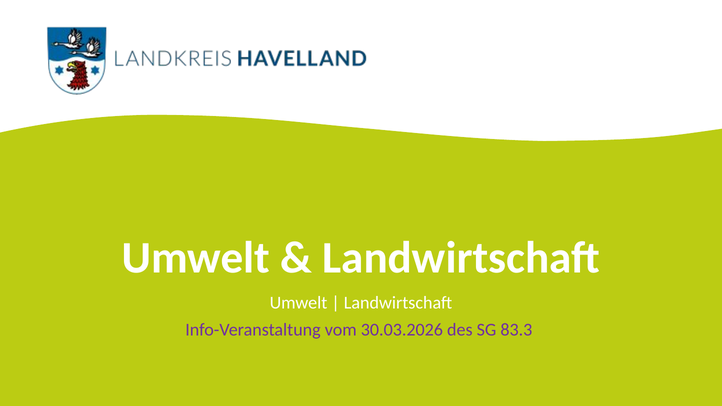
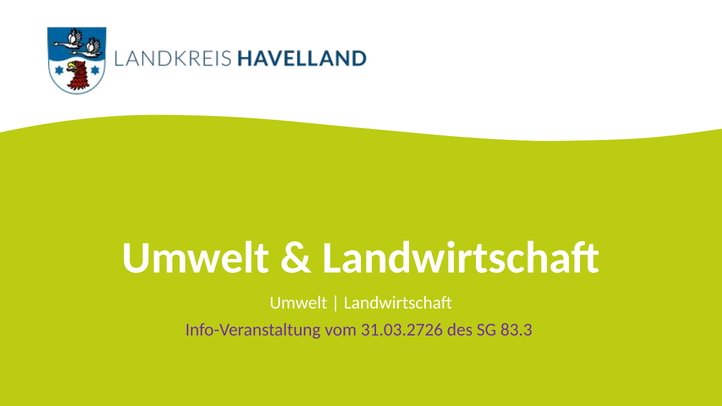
30.03.2026: 30.03.2026 -> 31.03.2726 (402, 330)
